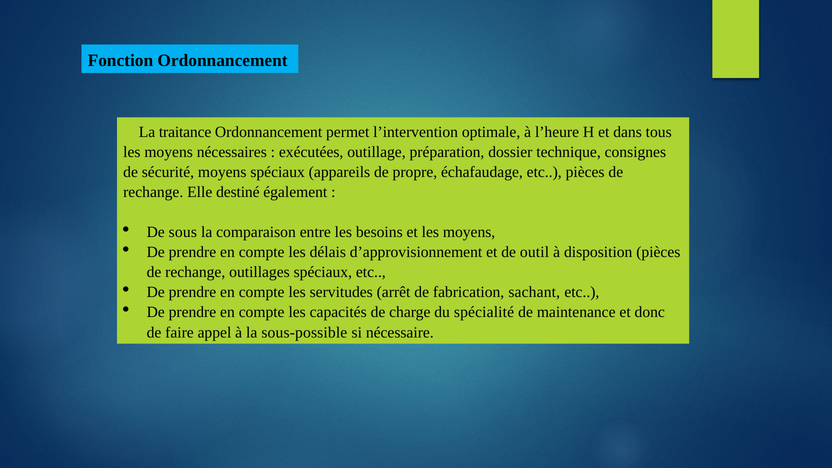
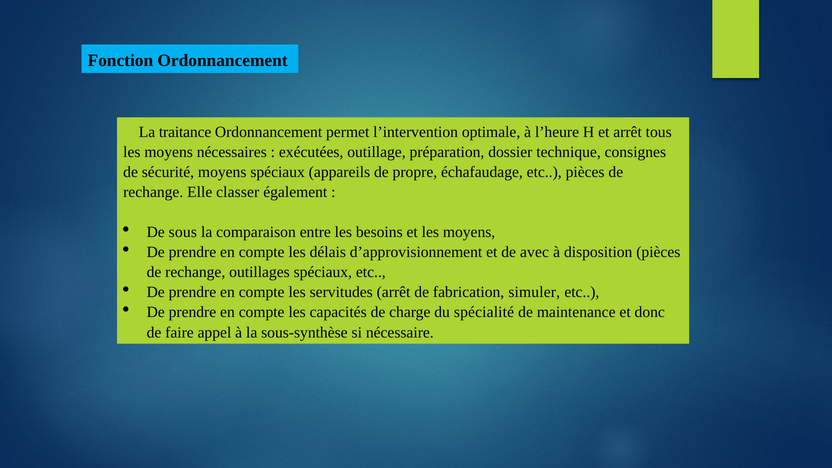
et dans: dans -> arrêt (628, 132)
destiné: destiné -> classer (238, 192)
outil: outil -> avec (535, 252)
sachant: sachant -> simuler (534, 292)
sous-possible: sous-possible -> sous-synthèse (304, 332)
